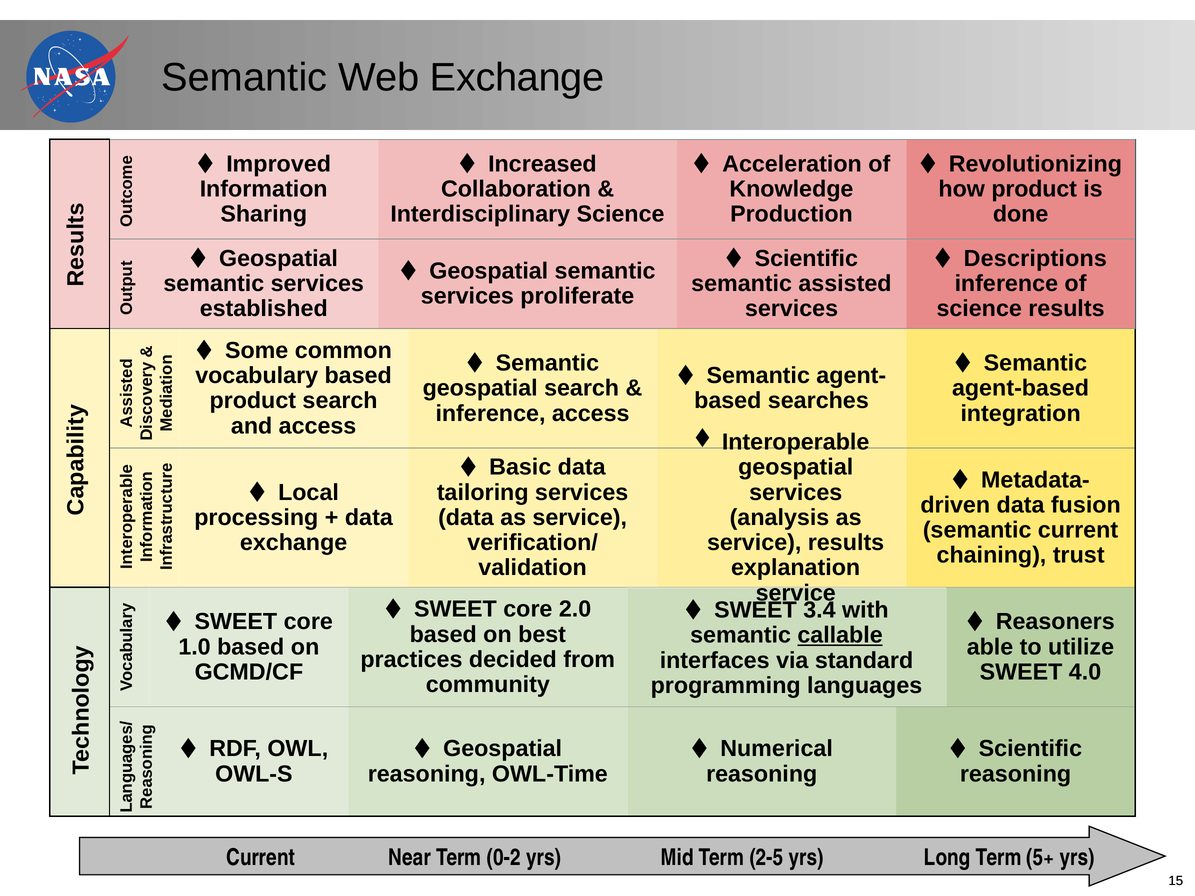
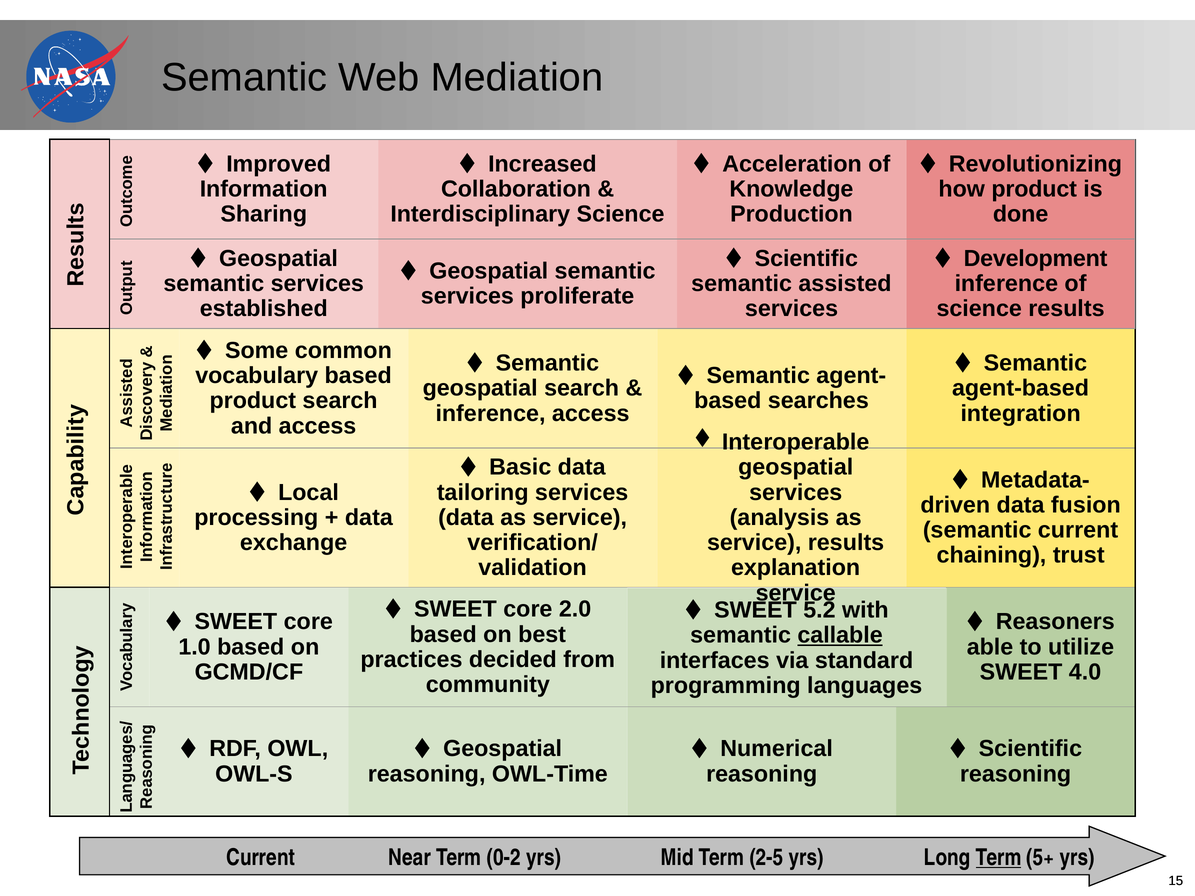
Web Exchange: Exchange -> Mediation (517, 77)
Descriptions: Descriptions -> Development (1036, 259)
3.4: 3.4 -> 5.2 (819, 610)
Term underline: none -> present (999, 858)
